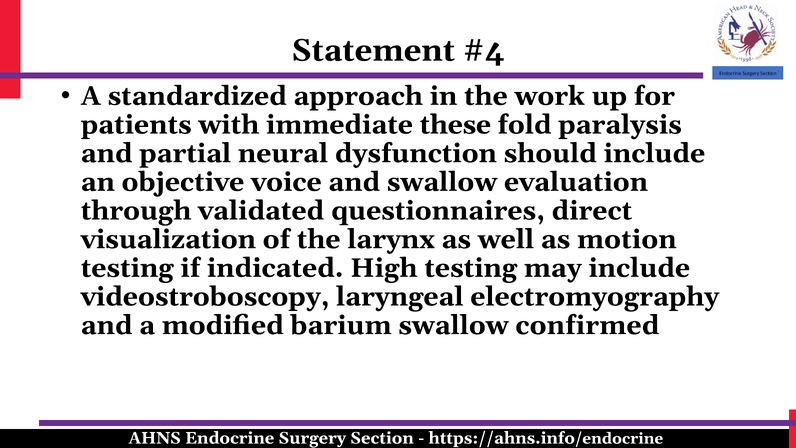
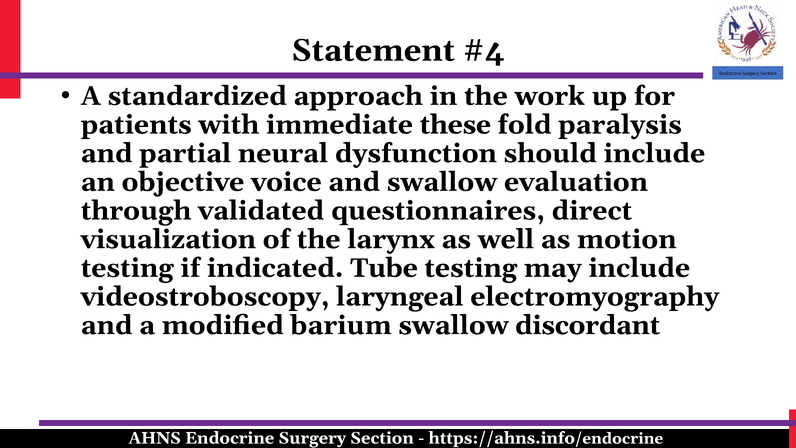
High: High -> Tube (384, 268)
confirmed: confirmed -> discordant (588, 325)
